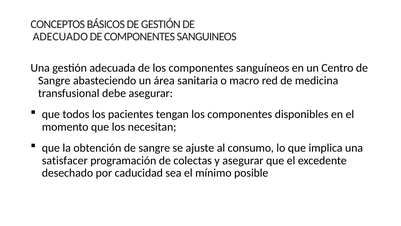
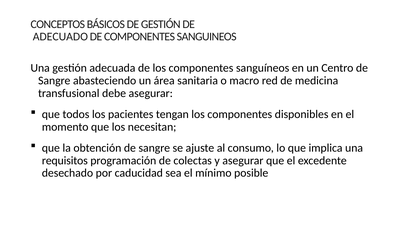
satisfacer: satisfacer -> requisitos (65, 160)
